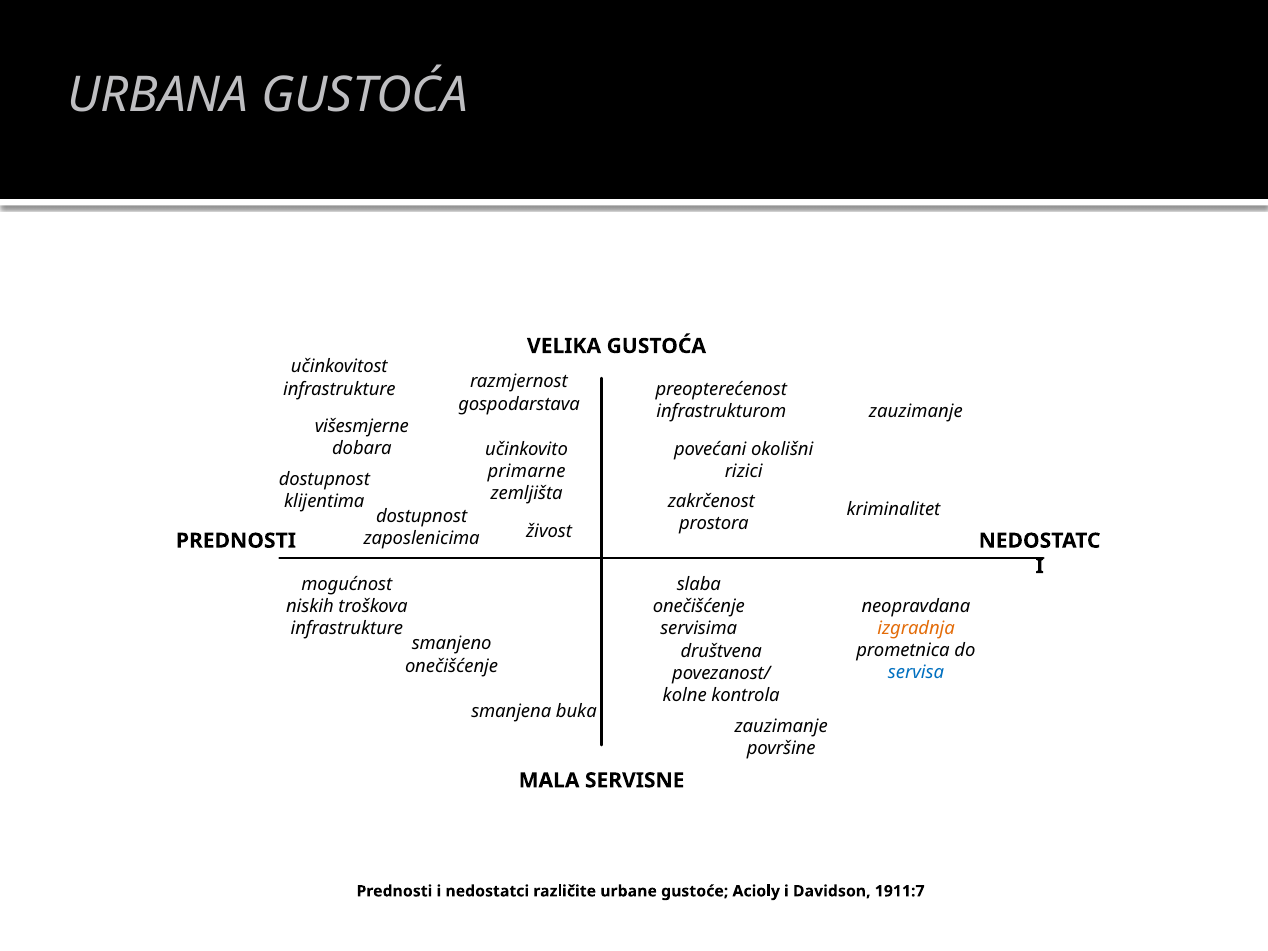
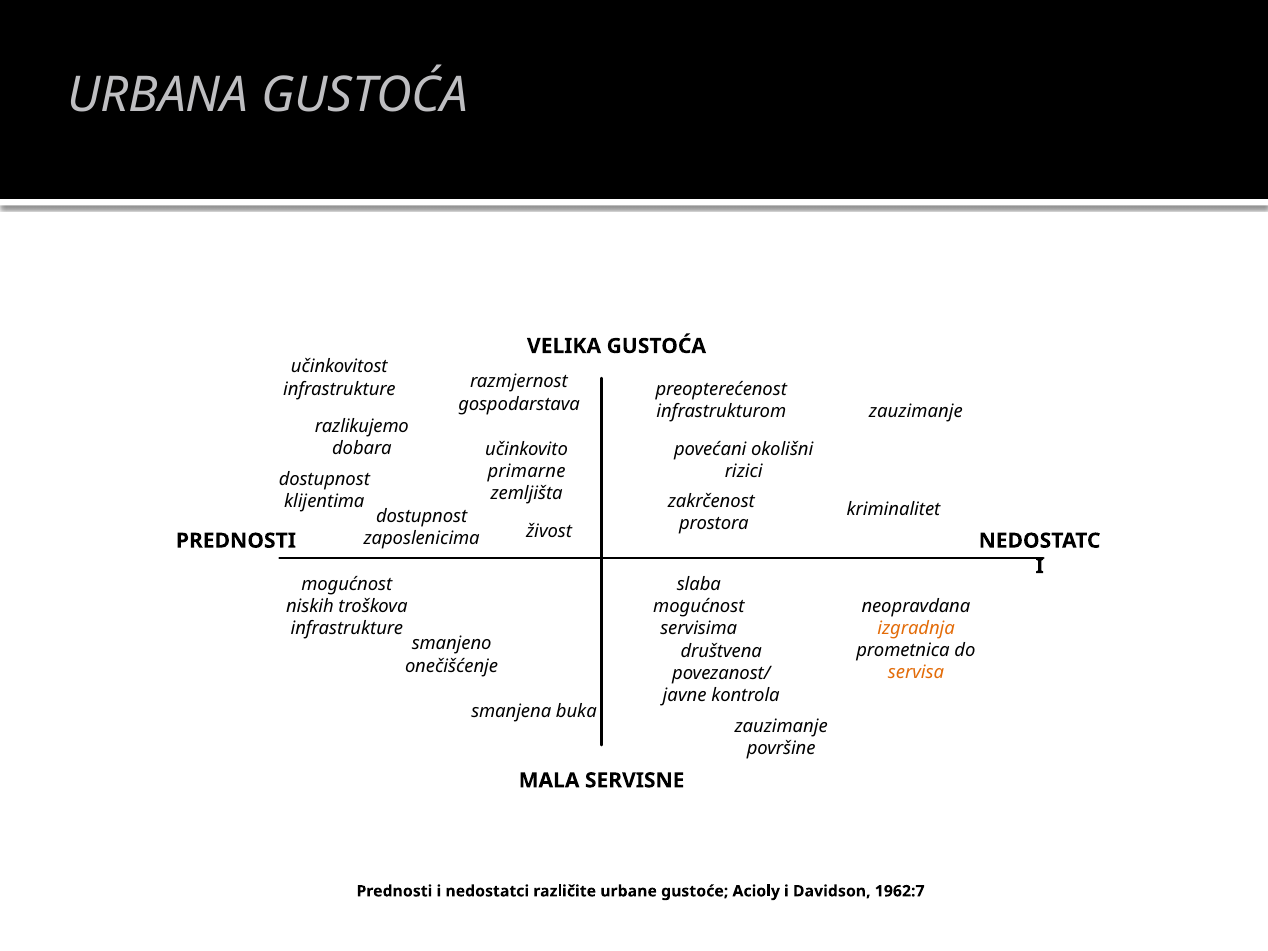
višesmjerne: višesmjerne -> razlikujemo (362, 427)
onečišćenje: onečišćenje -> mogućnost (699, 606)
servisa colour: blue -> orange (916, 673)
kolne: kolne -> javne (685, 696)
1911:7: 1911:7 -> 1962:7 (900, 891)
